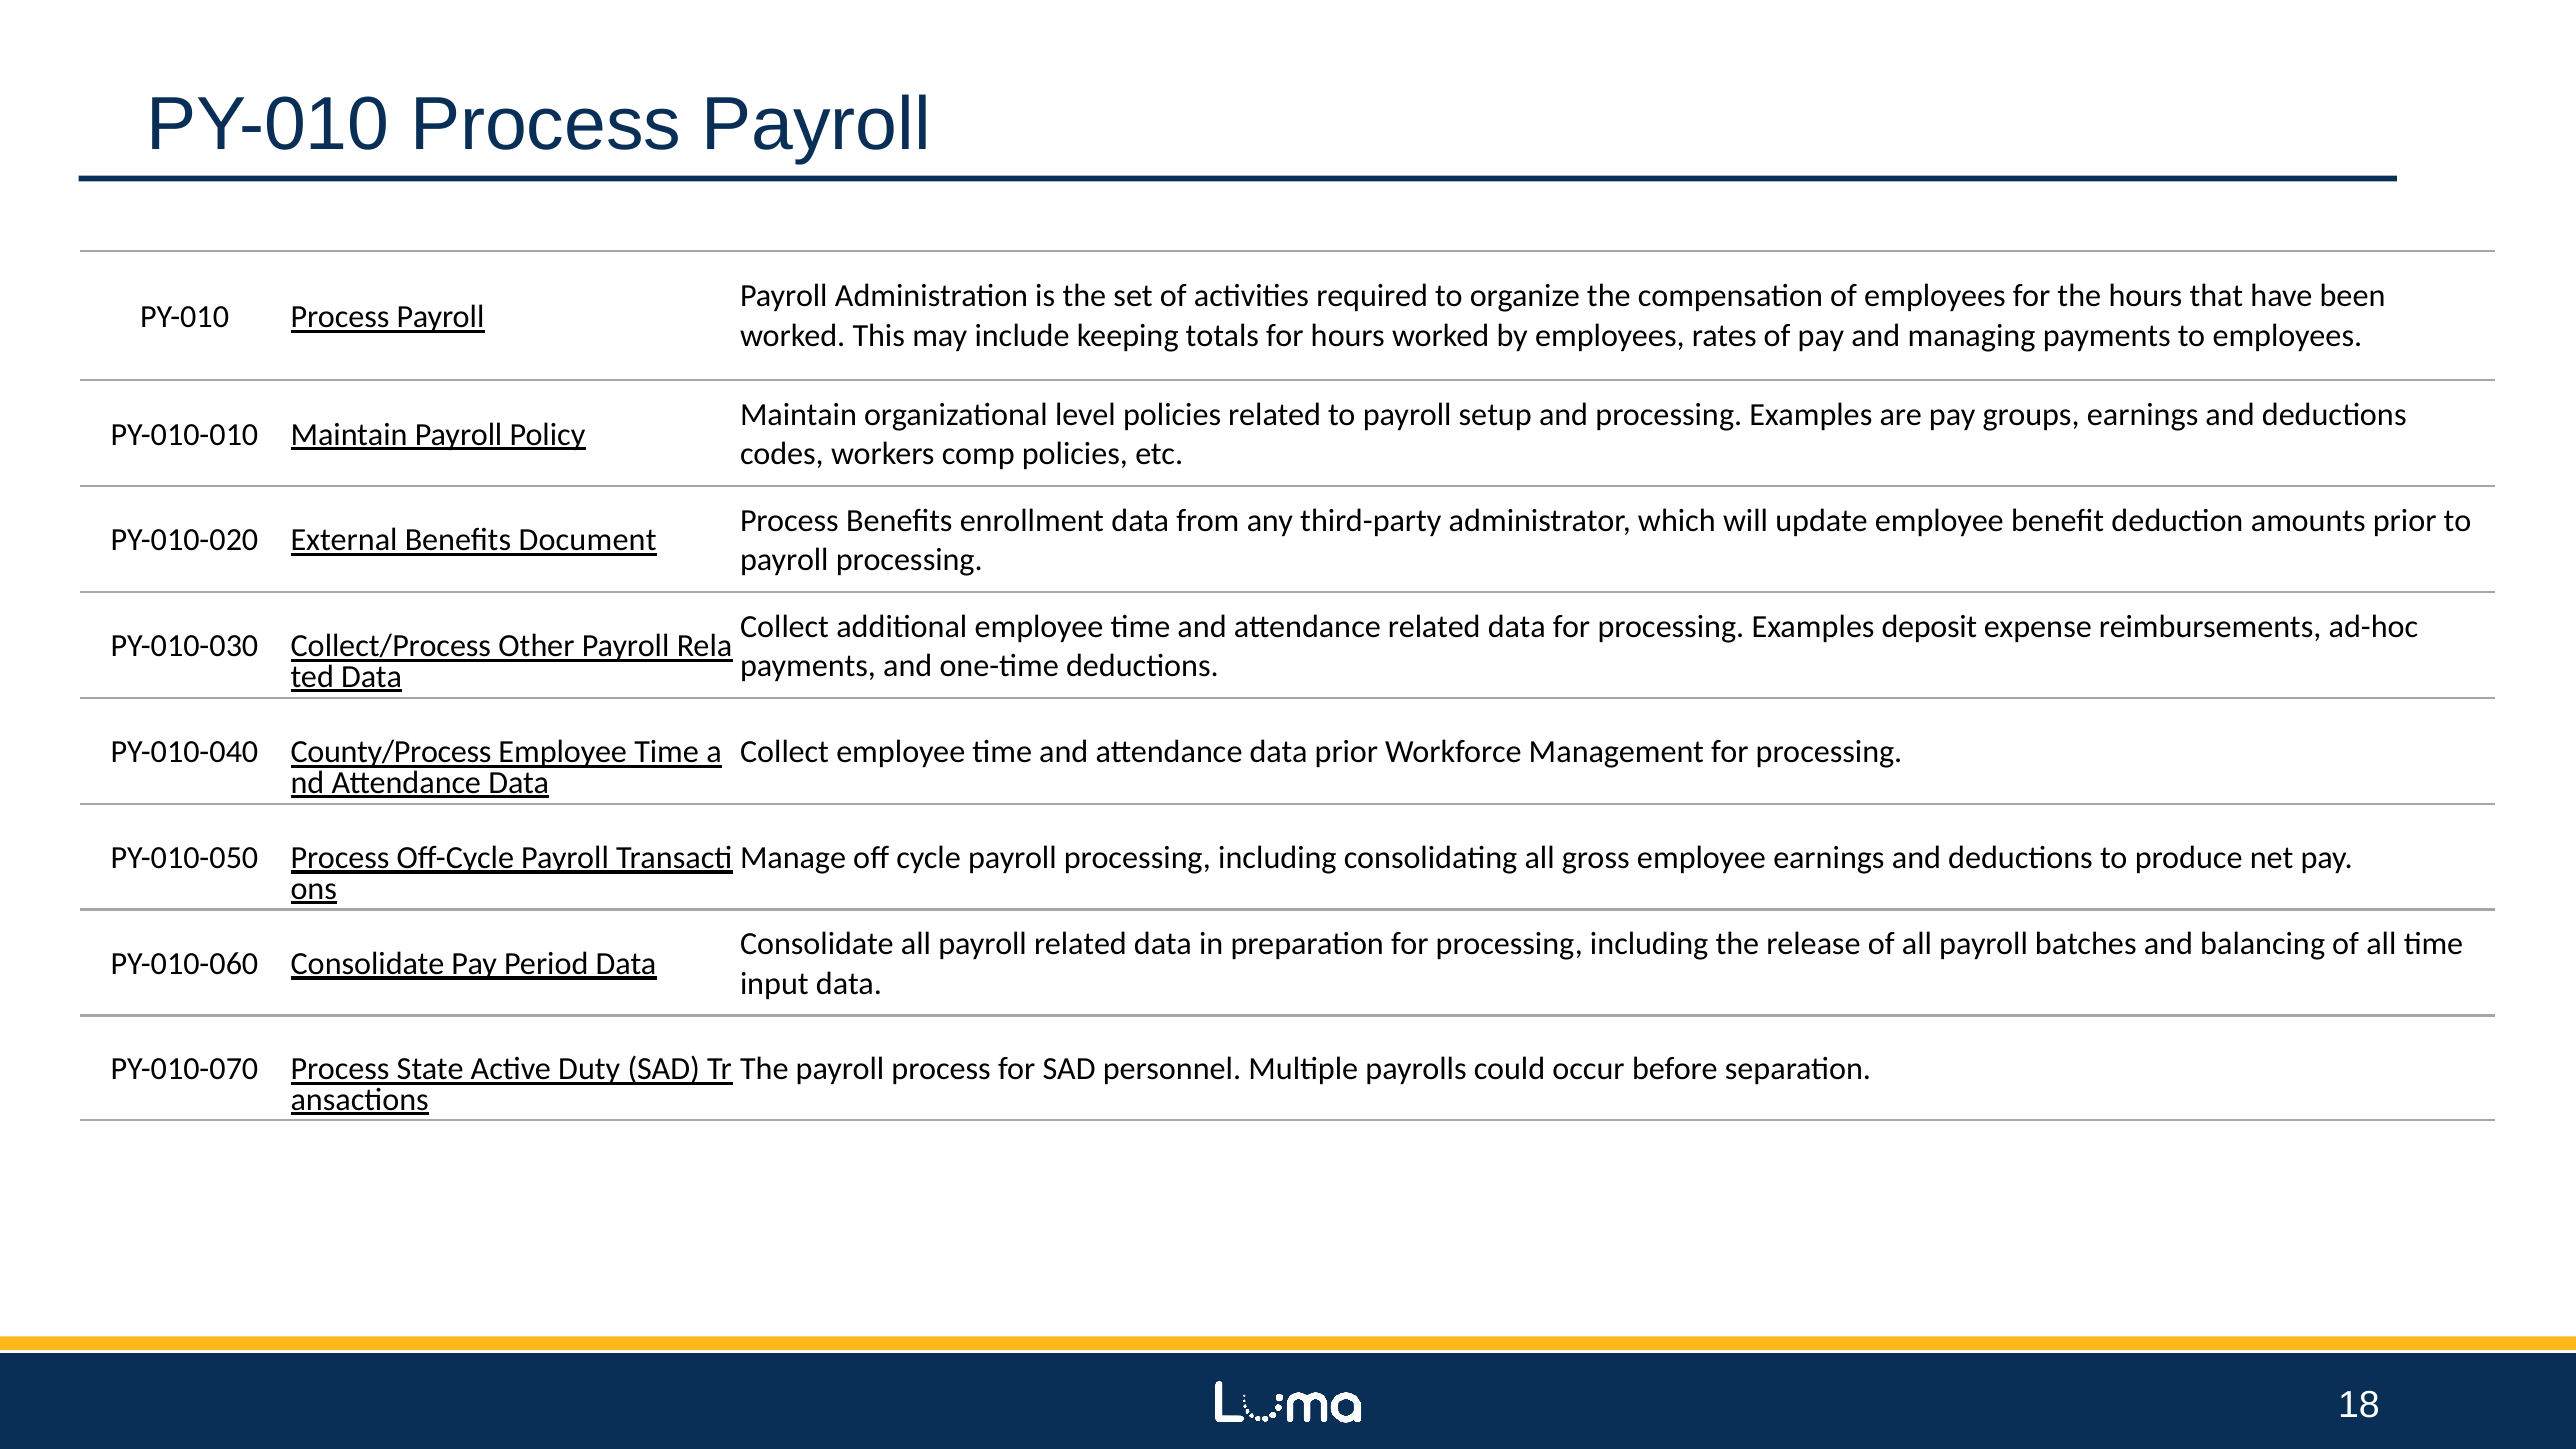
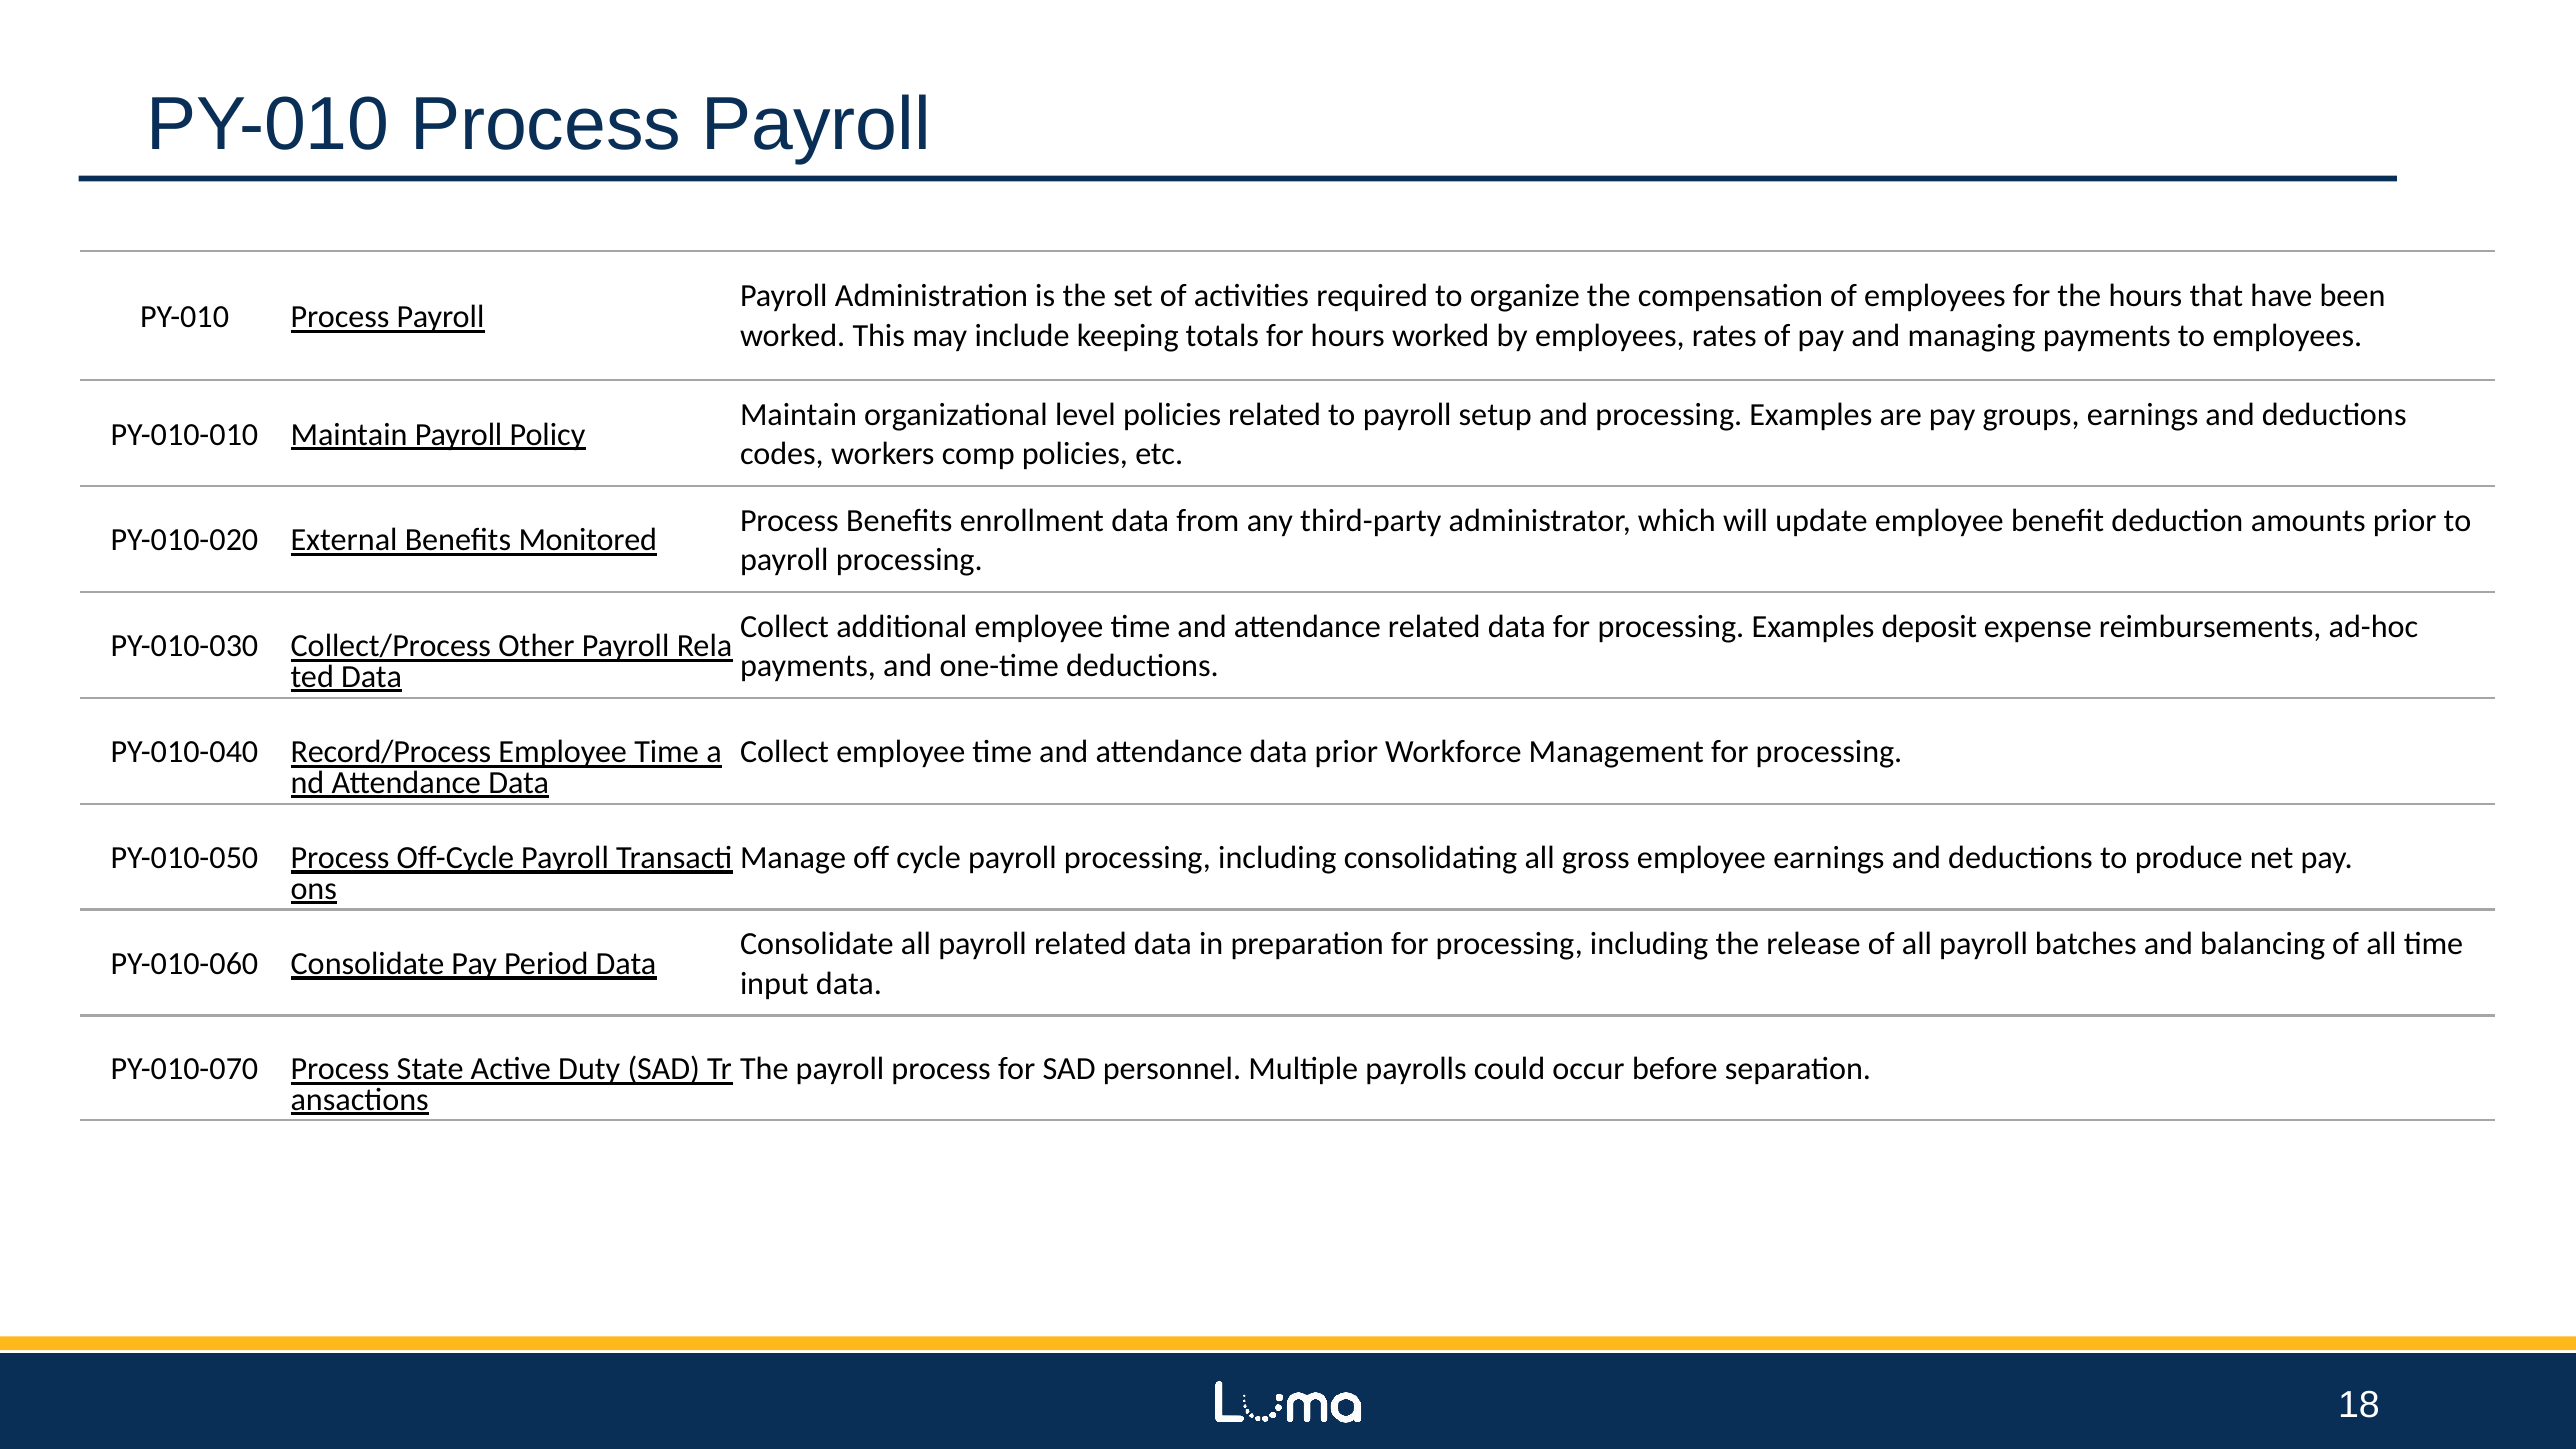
Document: Document -> Monitored (588, 540)
County/Process: County/Process -> Record/Process (391, 752)
